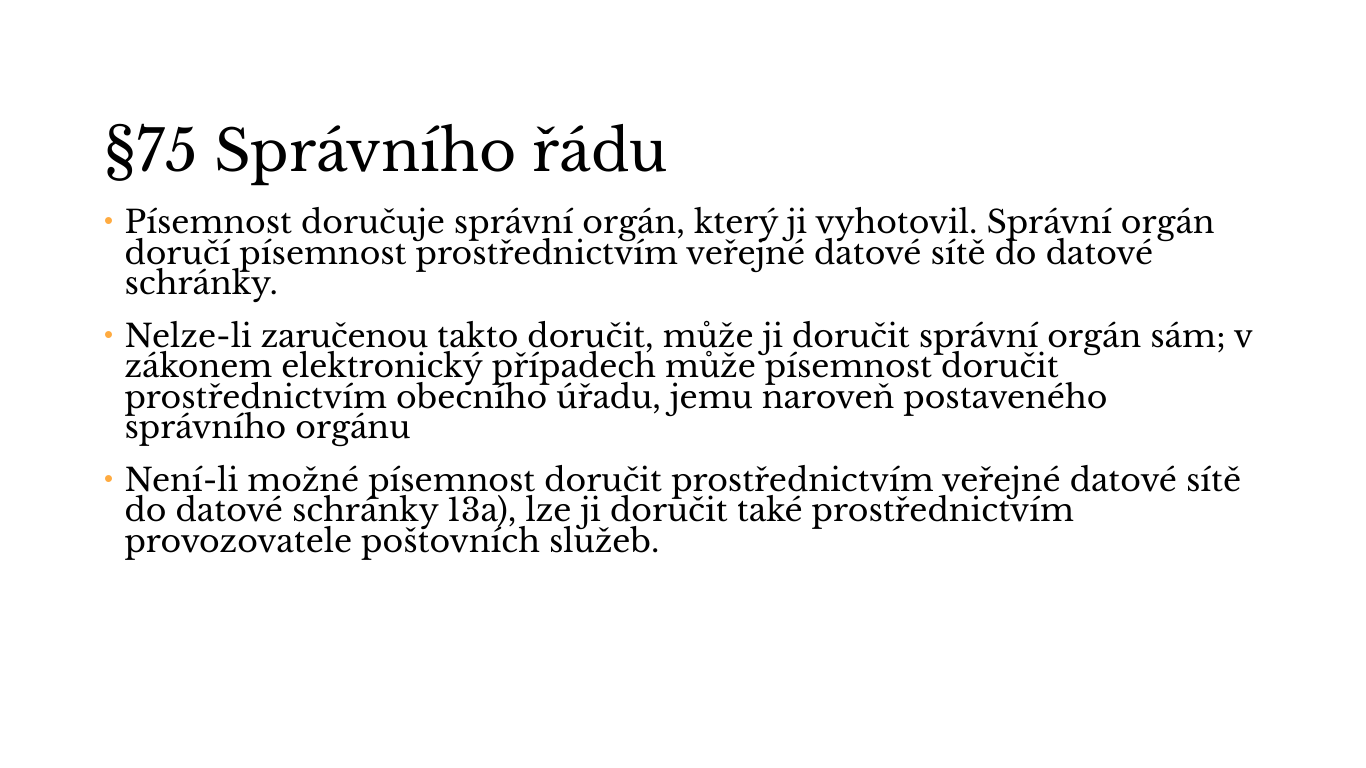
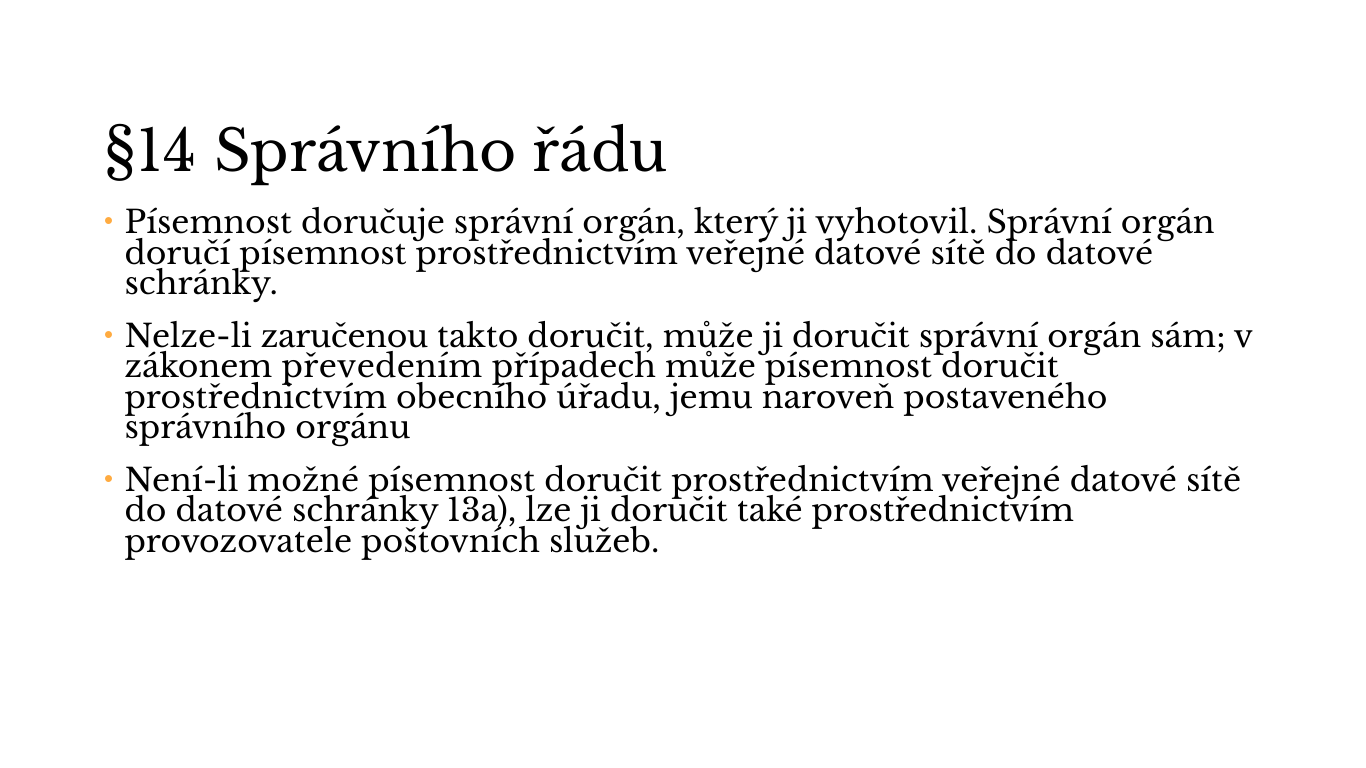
§75: §75 -> §14 (151, 153)
elektronický: elektronický -> převedením (382, 368)
